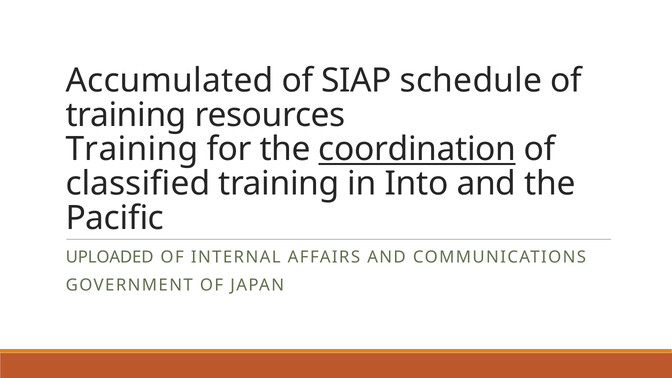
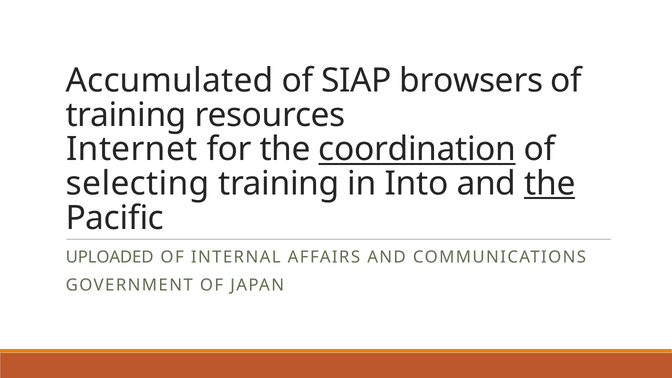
schedule: schedule -> browsers (471, 81)
Training: Training -> Internet (132, 149)
classified: classified -> selecting (138, 184)
the underline: none -> present (550, 184)
